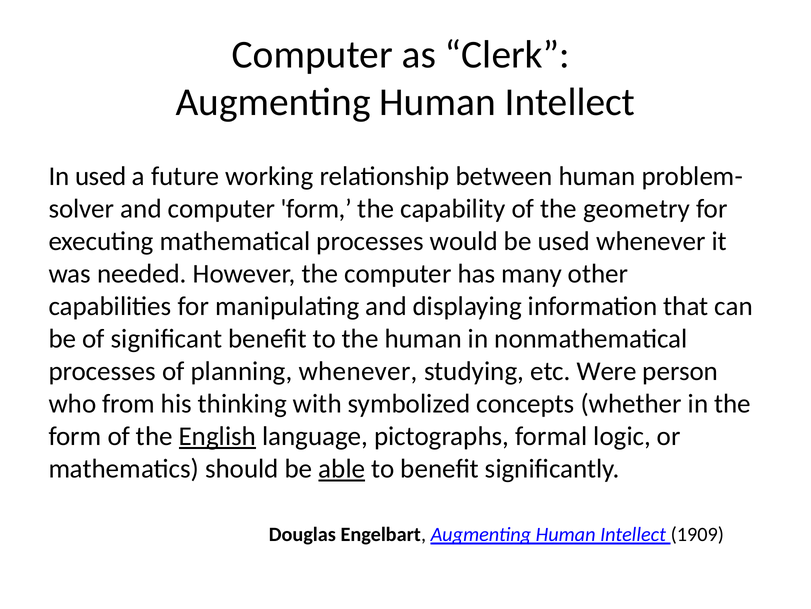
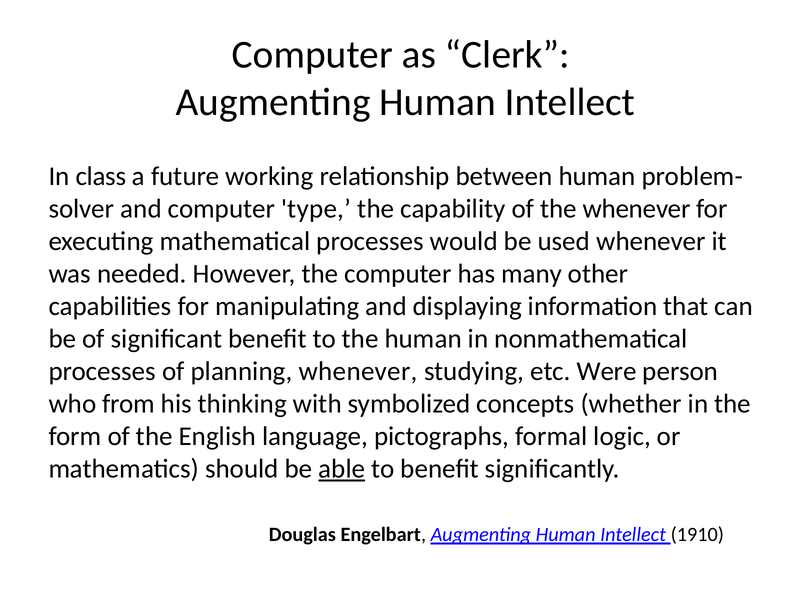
In used: used -> class (101, 176)
computer form: form -> type (316, 209)
the geometry: geometry -> whenever (637, 209)
English underline: present -> none (217, 436)
1909: 1909 -> 1910 (697, 534)
